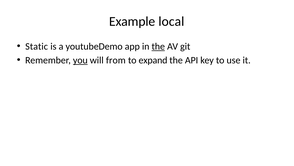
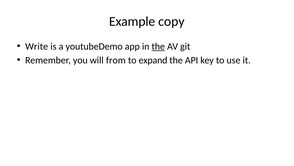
local: local -> copy (172, 21)
Static: Static -> Write (37, 46)
you underline: present -> none (80, 60)
